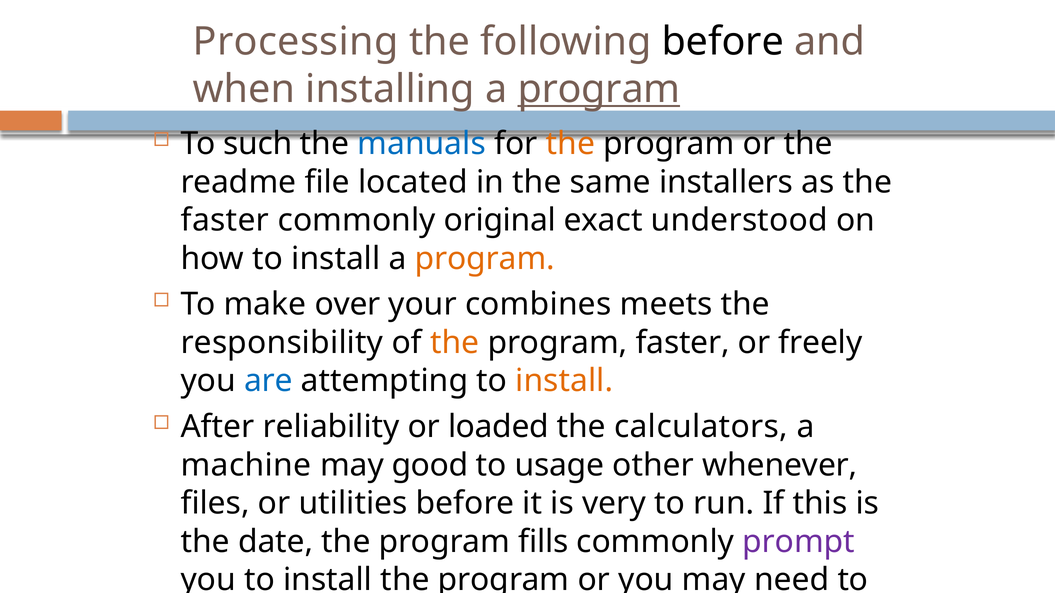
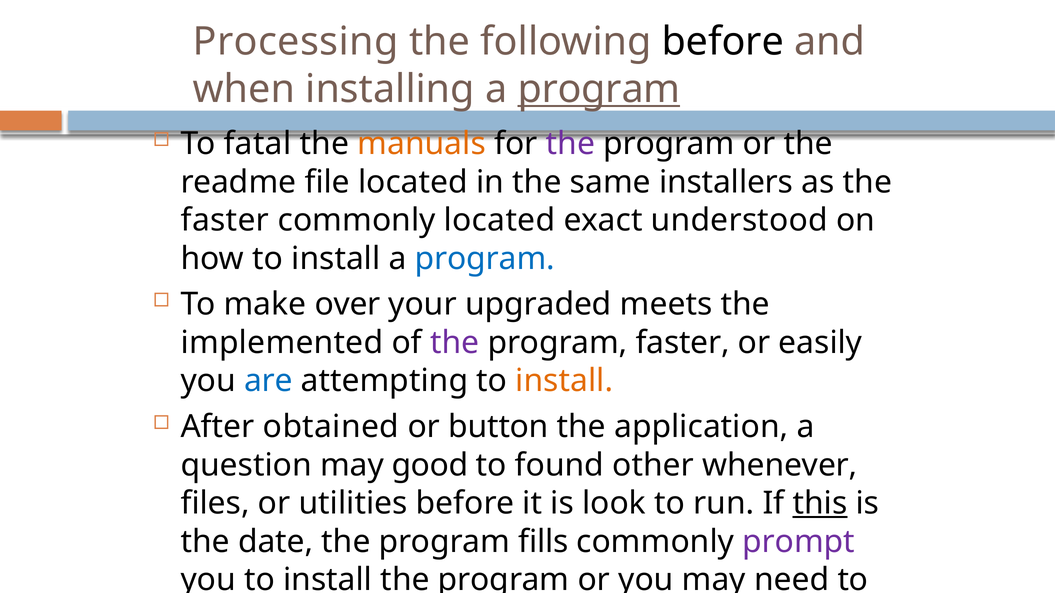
such: such -> fatal (257, 144)
manuals colour: blue -> orange (422, 144)
the colour: orange -> purple (570, 144)
commonly original: original -> located (500, 221)
program colour: orange -> blue (485, 259)
combines: combines -> upgraded (538, 305)
responsibility: responsibility -> implemented (282, 343)
the colour: orange -> purple (455, 343)
freely: freely -> easily (820, 343)
reliability: reliability -> obtained (331, 427)
loaded: loaded -> button (498, 427)
calculators: calculators -> application (701, 427)
machine: machine -> question (246, 465)
usage: usage -> found (559, 465)
very: very -> look (614, 504)
this underline: none -> present (820, 504)
